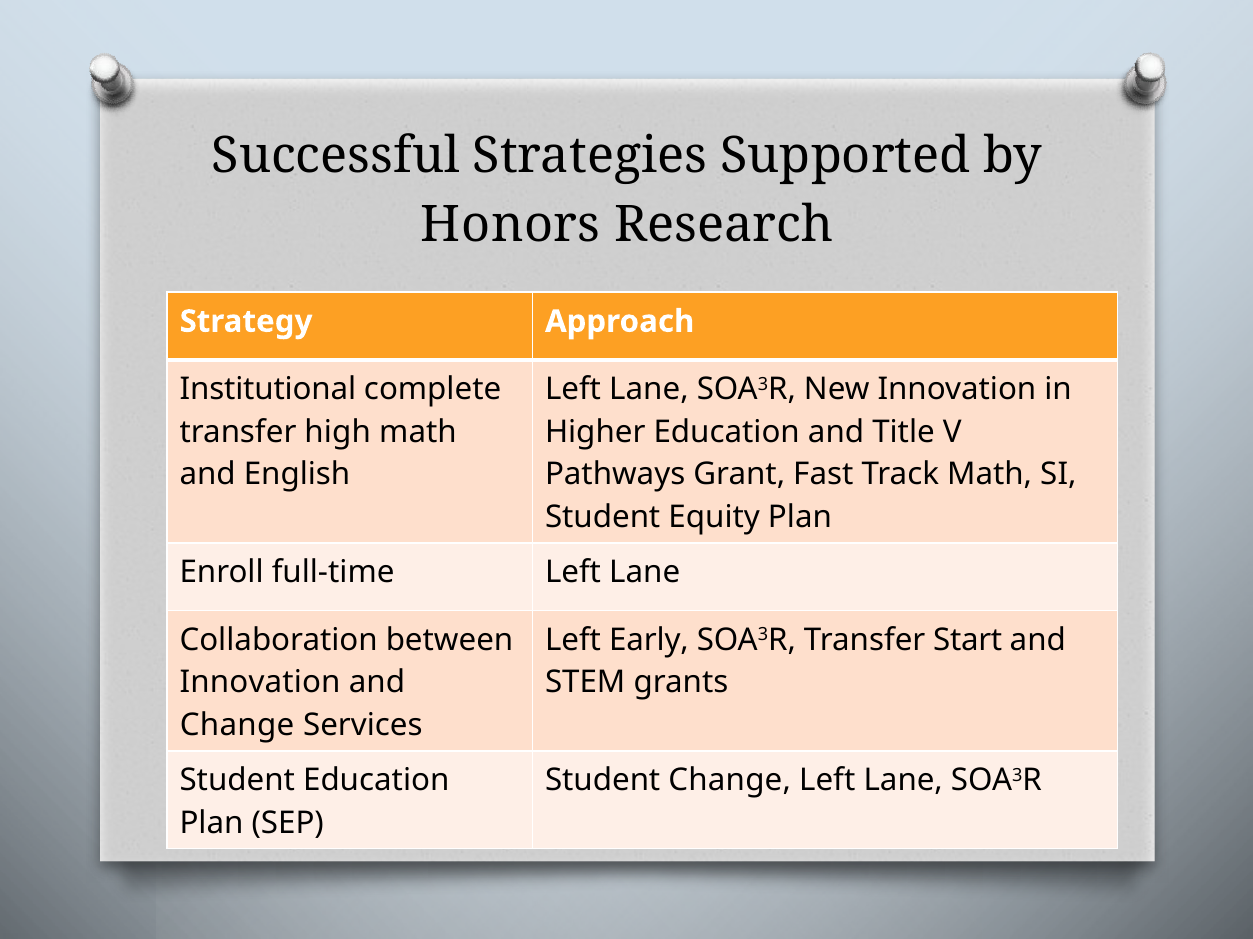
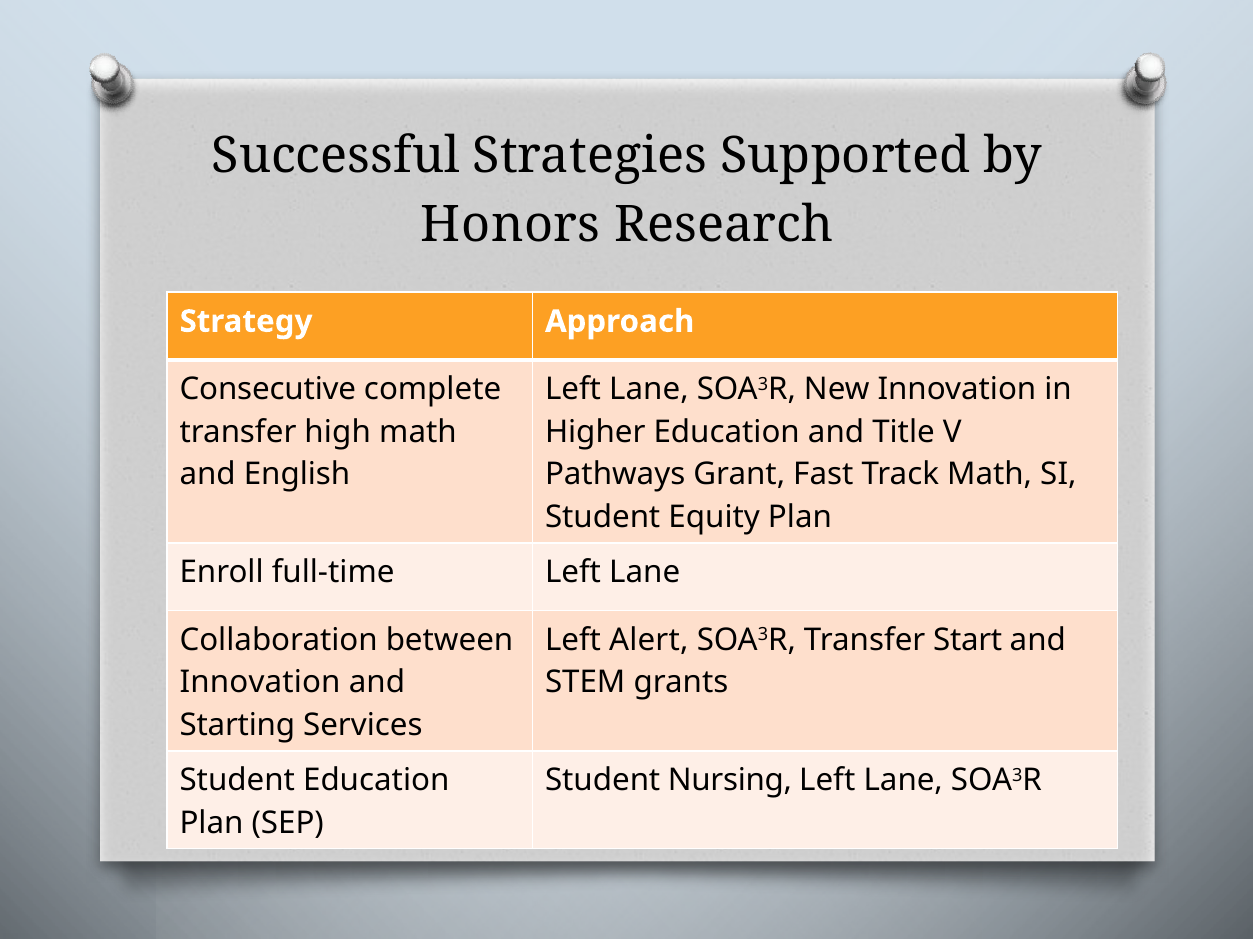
Institutional: Institutional -> Consecutive (268, 390)
Early: Early -> Alert (649, 640)
Change: Change -> Starting (237, 726)
Student Change: Change -> Nursing (730, 781)
